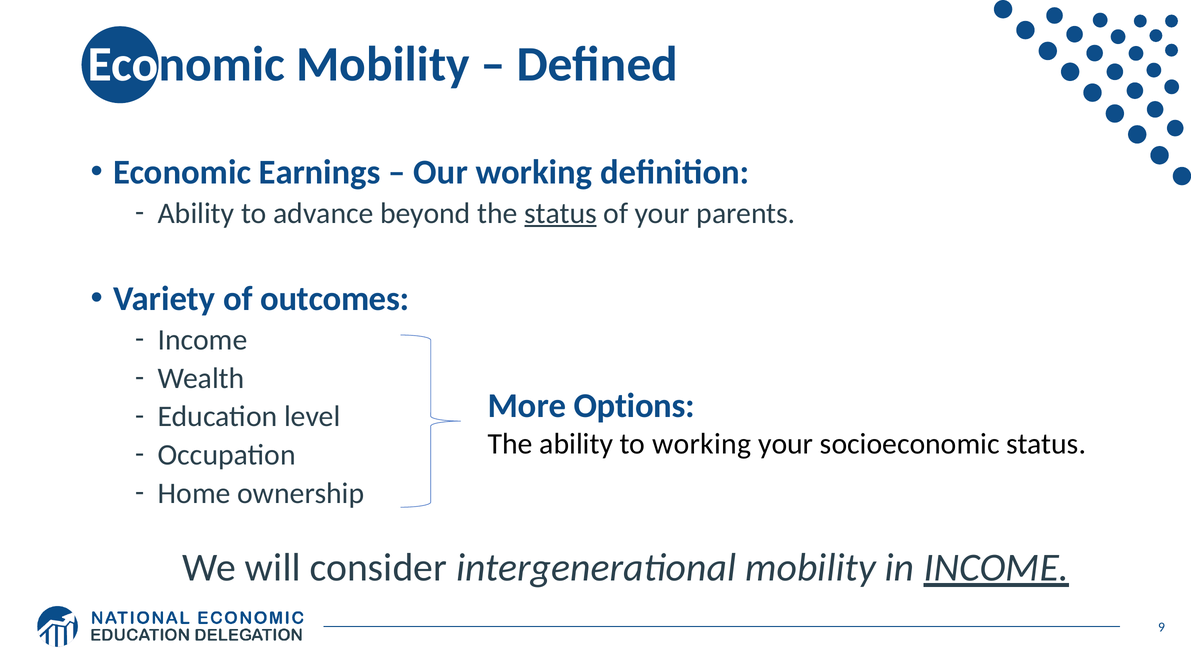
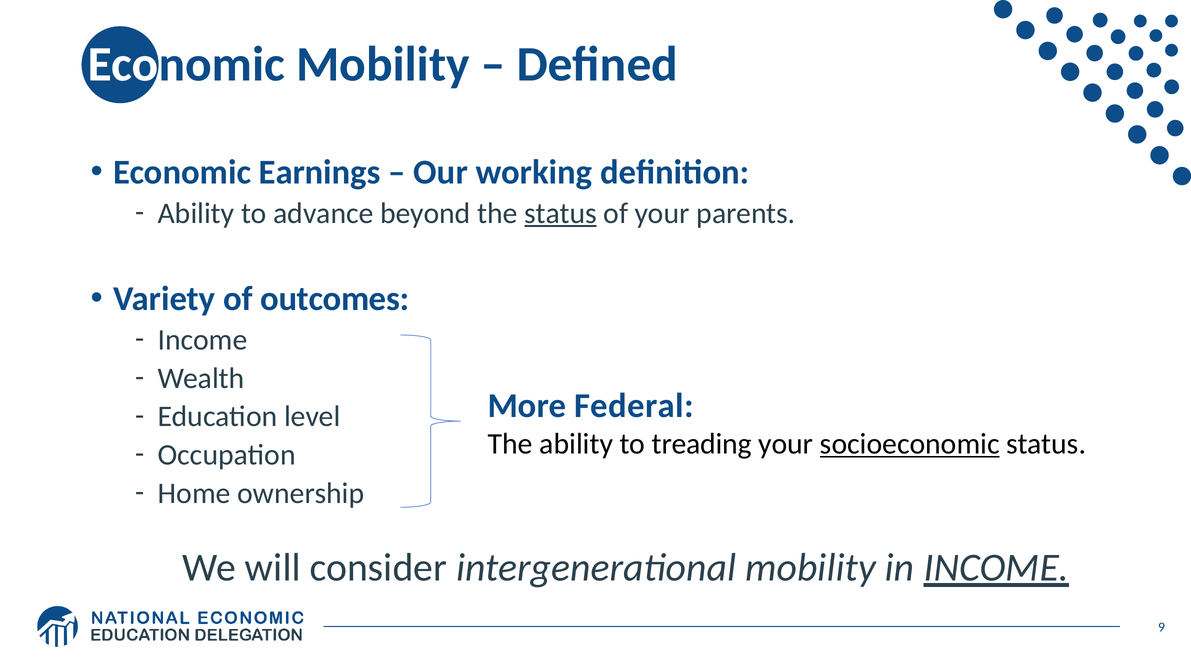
Options: Options -> Federal (634, 406)
to working: working -> treading (702, 444)
socioeconomic underline: none -> present (910, 444)
